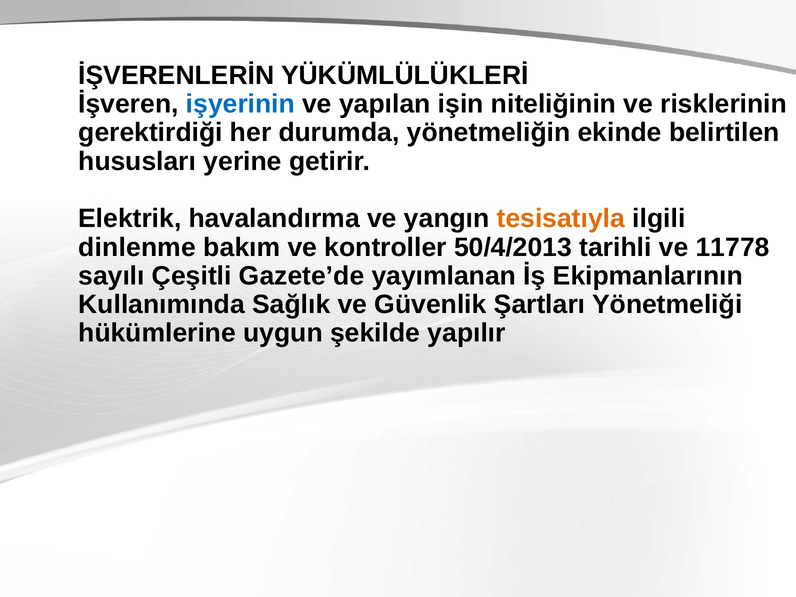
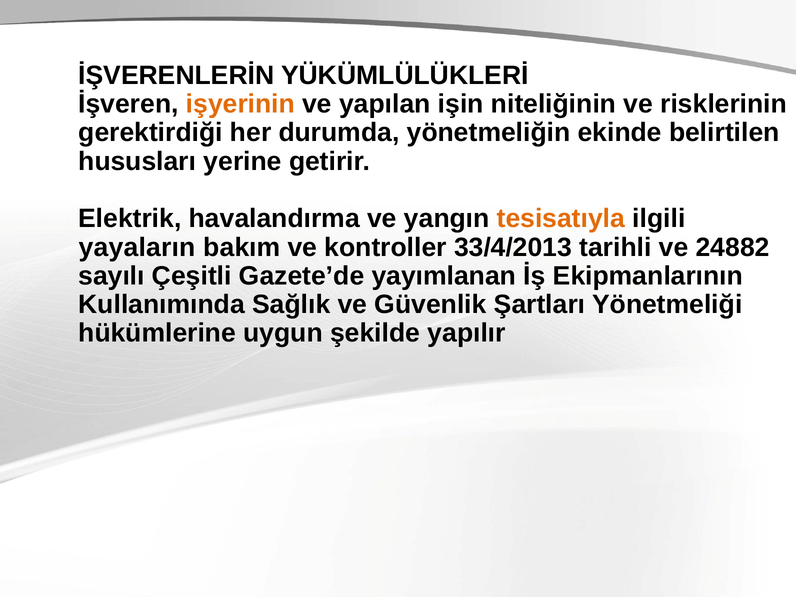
işyerinin colour: blue -> orange (240, 104)
dinlenme: dinlenme -> yayaların (137, 247)
50/4/2013: 50/4/2013 -> 33/4/2013 (513, 247)
11778: 11778 -> 24882 (733, 247)
